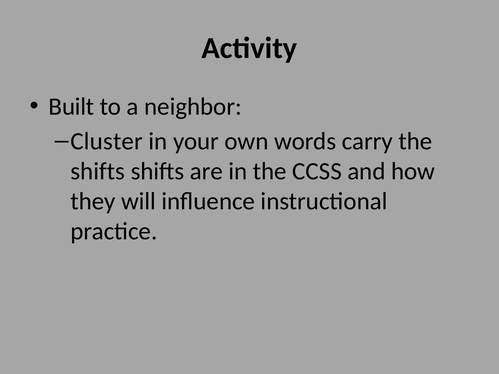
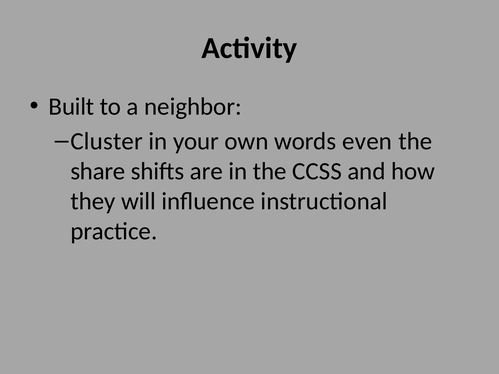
carry: carry -> even (367, 141)
shifts: shifts -> share (98, 171)
